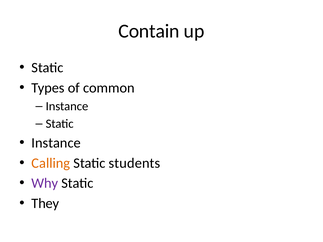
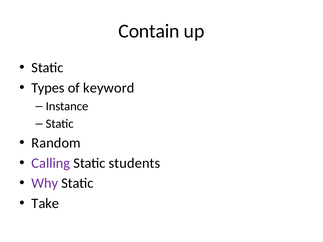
common: common -> keyword (109, 88)
Instance: Instance -> Random (56, 143)
Calling colour: orange -> purple (51, 163)
They: They -> Take (45, 203)
